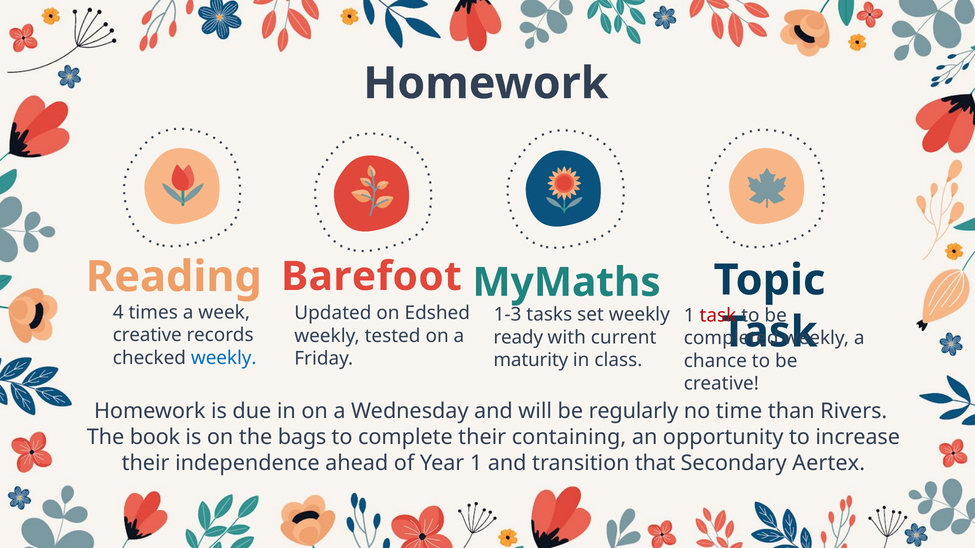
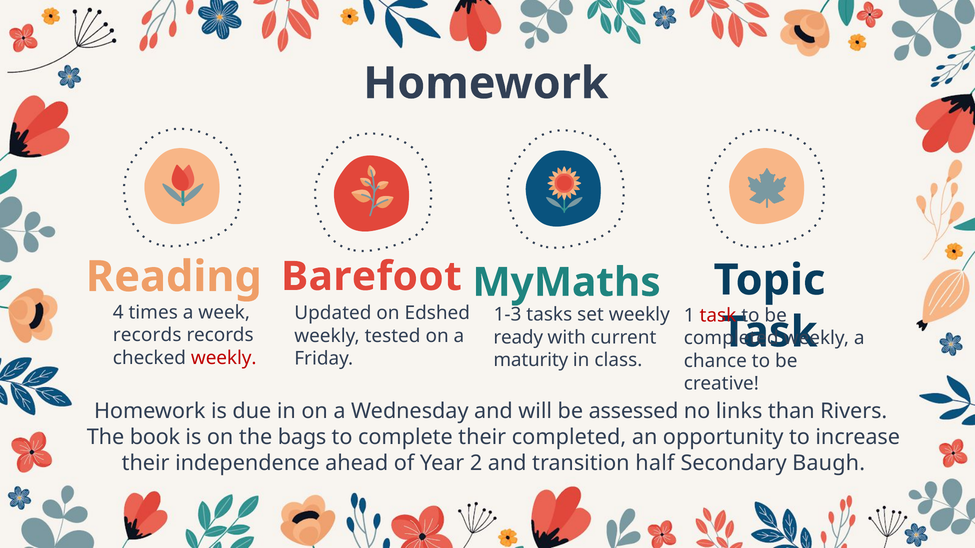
creative: creative -> records (147, 335)
weekly colour: blue -> red (224, 358)
regularly: regularly -> assessed (634, 412)
time: time -> links (739, 412)
their containing: containing -> completed (569, 438)
Year 1: 1 -> 2 (476, 464)
that: that -> half (655, 464)
Aertex: Aertex -> Baugh (829, 464)
